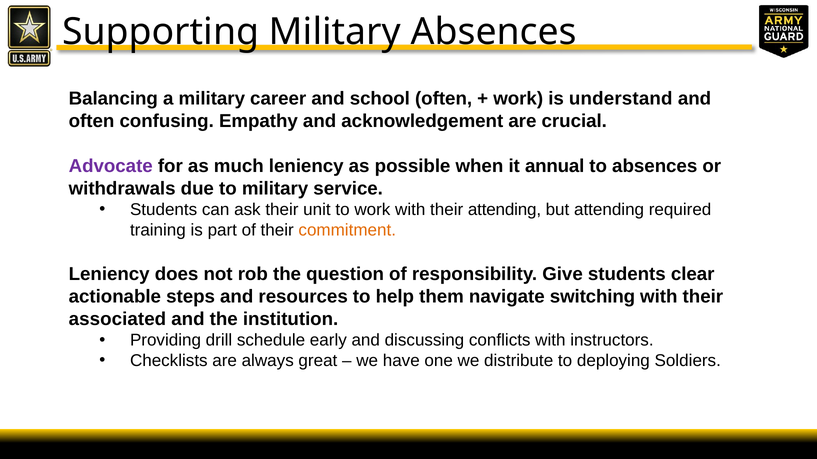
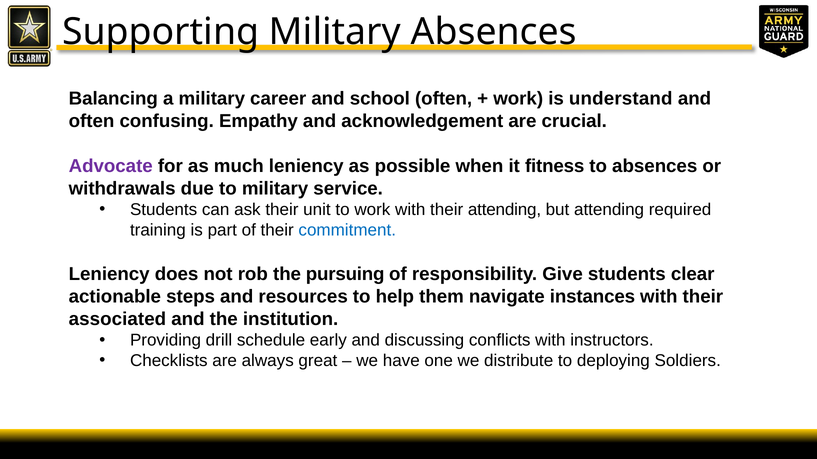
annual: annual -> fitness (555, 166)
commitment colour: orange -> blue (347, 231)
question: question -> pursuing (345, 275)
switching: switching -> instances (592, 297)
